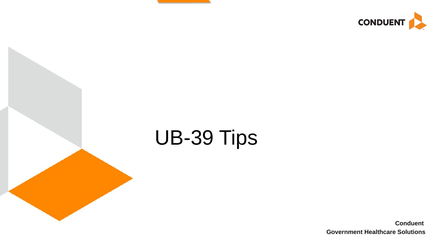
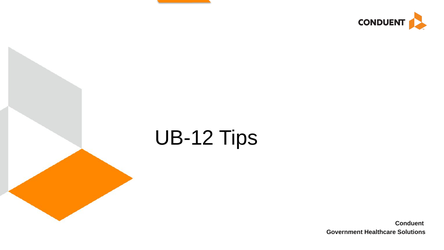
UB-39: UB-39 -> UB-12 (184, 138)
